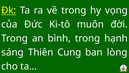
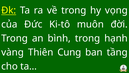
sáng: sáng -> vàng (13, 52)
lòng: lòng -> tầng (117, 52)
